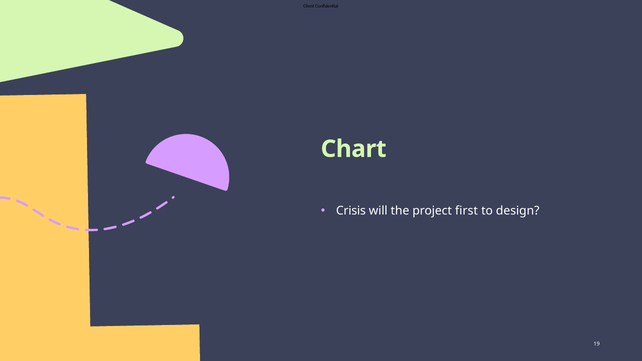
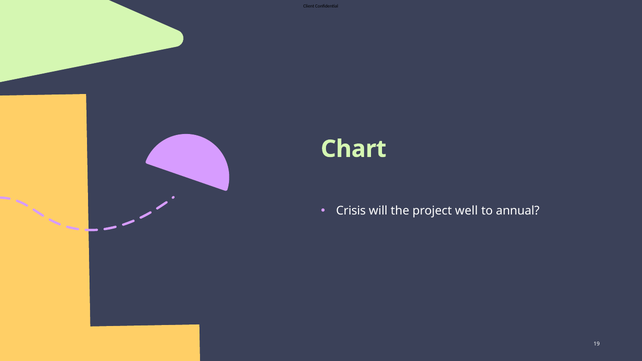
first: first -> well (466, 211)
design: design -> annual (518, 211)
